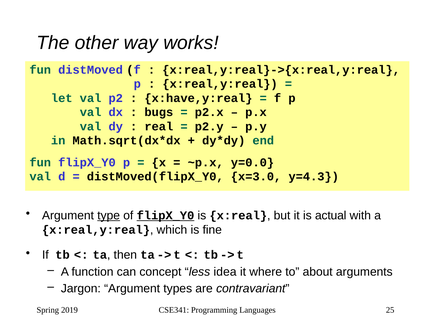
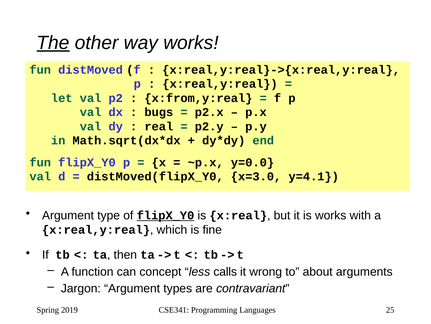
The underline: none -> present (53, 43)
x:have,y:real: x:have,y:real -> x:from,y:real (198, 98)
y=4.3: y=4.3 -> y=4.1 (314, 176)
type underline: present -> none (109, 215)
is actual: actual -> works (331, 215)
idea: idea -> calls (225, 271)
where: where -> wrong (266, 271)
